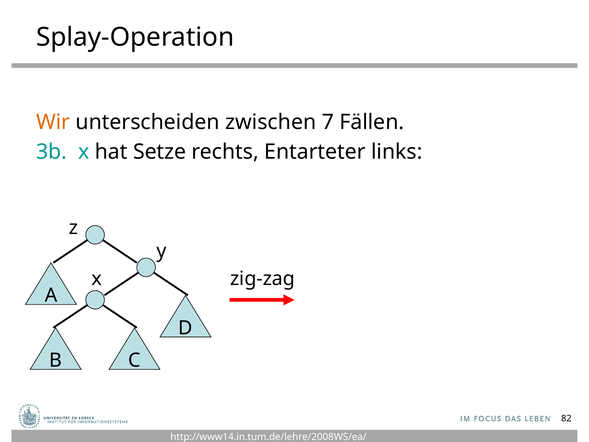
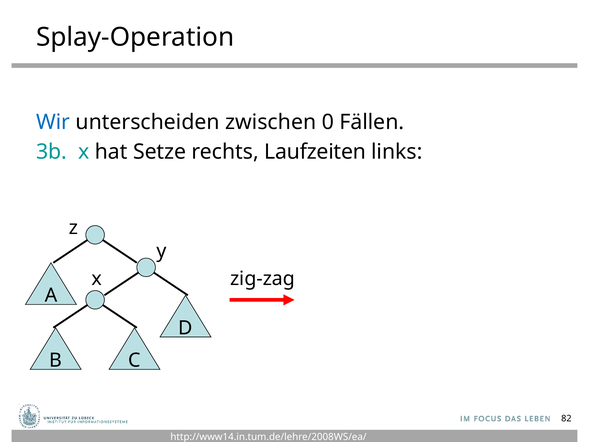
Wir colour: orange -> blue (53, 122)
7: 7 -> 0 (328, 122)
Entarteter: Entarteter -> Laufzeiten (315, 152)
